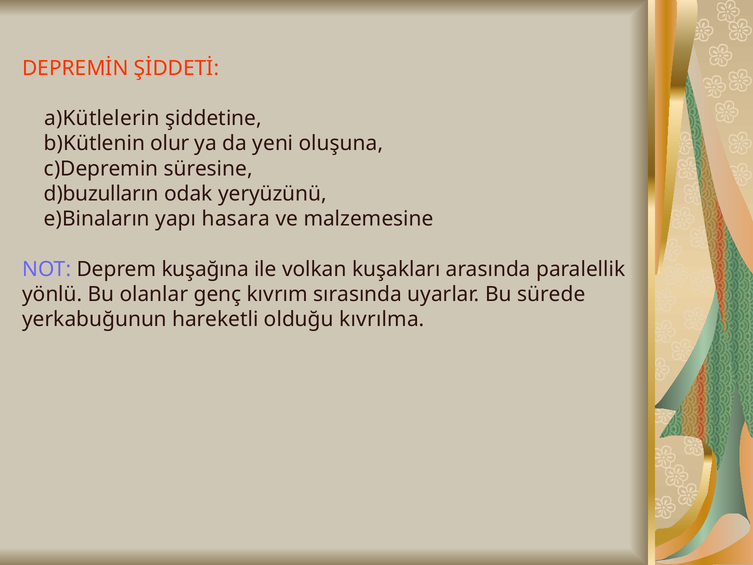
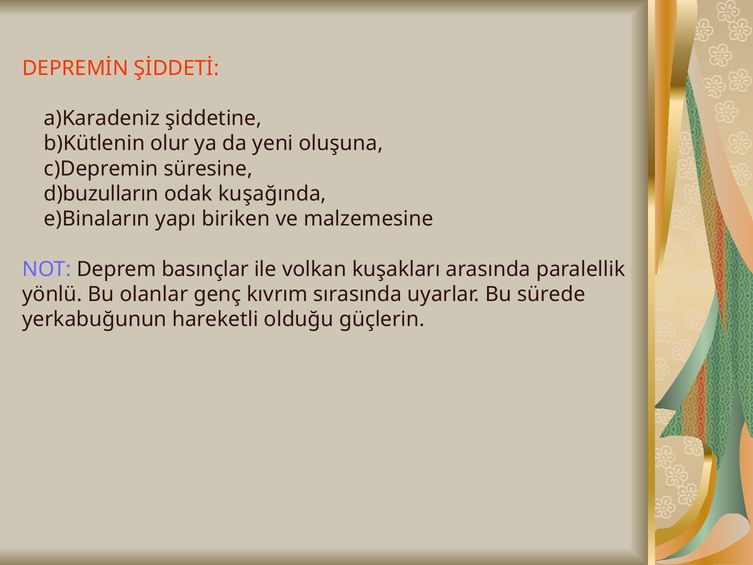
a)Kütlelerin: a)Kütlelerin -> a)Karadeniz (102, 118)
yeryüzünü: yeryüzünü -> kuşağında (272, 194)
hasara: hasara -> biriken (236, 219)
kuşağına: kuşağına -> basınçlar (205, 269)
kıvrılma: kıvrılma -> güçlerin (382, 319)
